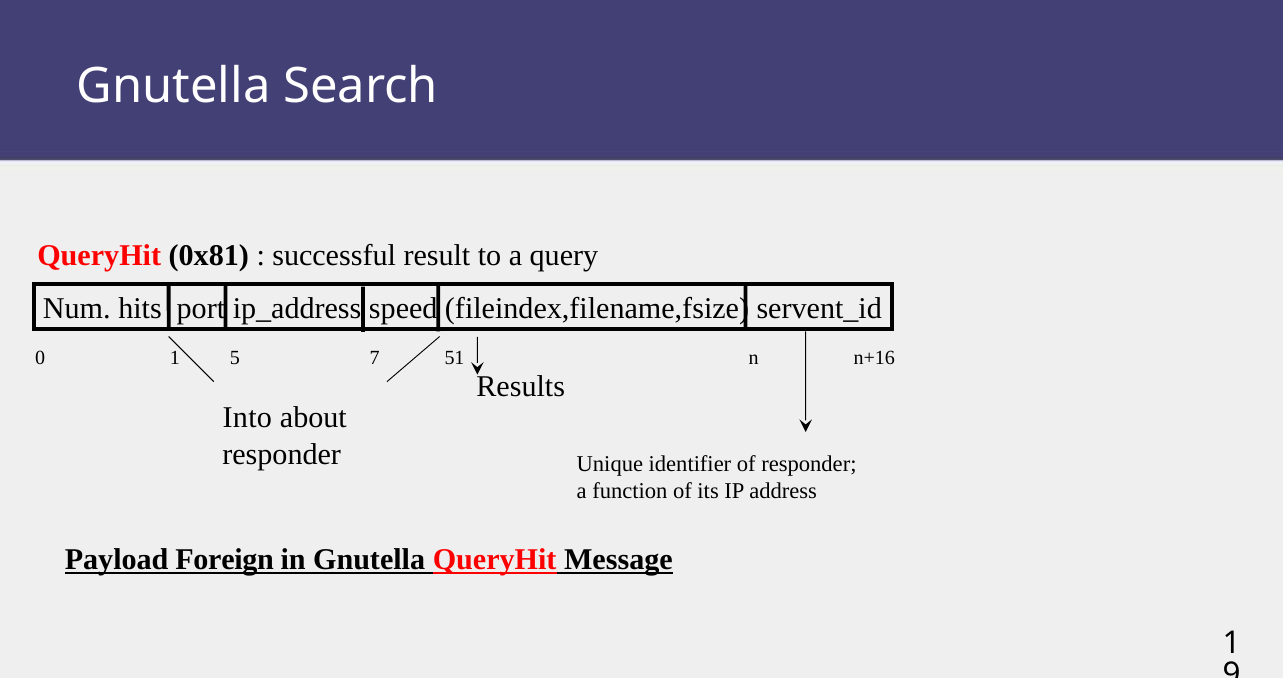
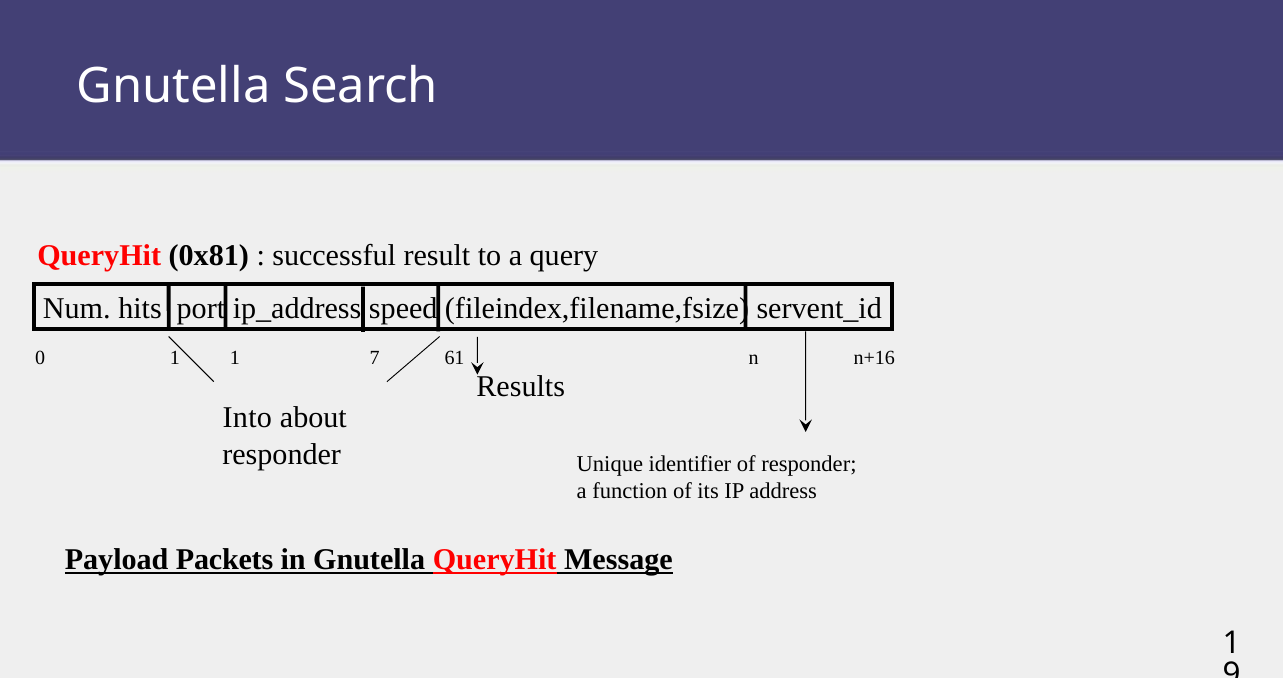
1 5: 5 -> 1 (235, 358)
51: 51 -> 61 (454, 358)
Foreign: Foreign -> Packets (225, 559)
